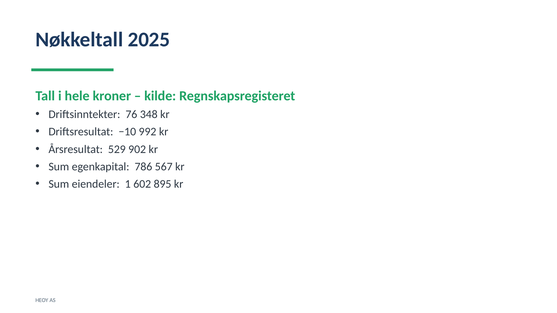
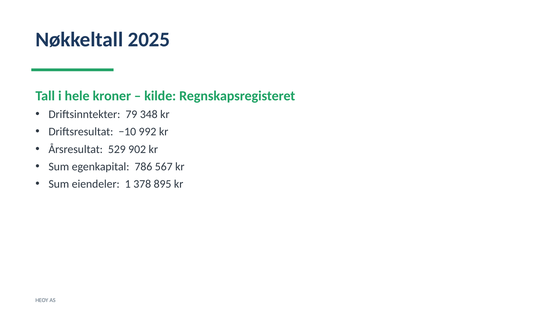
76: 76 -> 79 (131, 115)
602: 602 -> 378 (142, 184)
